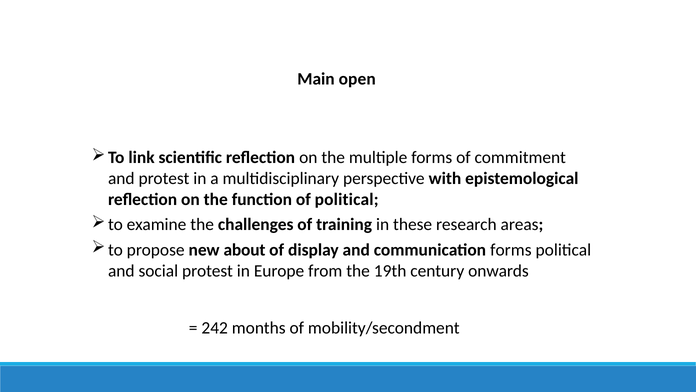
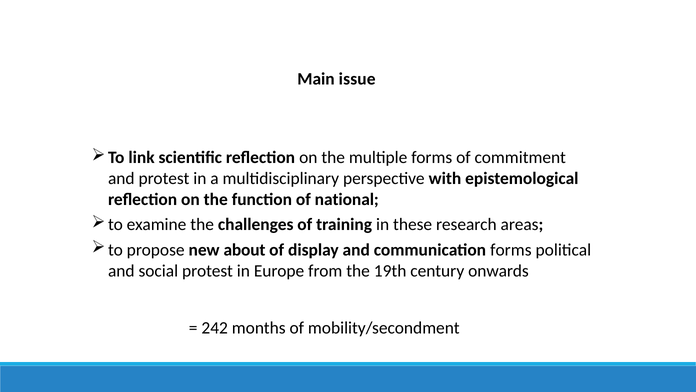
open: open -> issue (357, 79)
of political: political -> national (347, 199)
